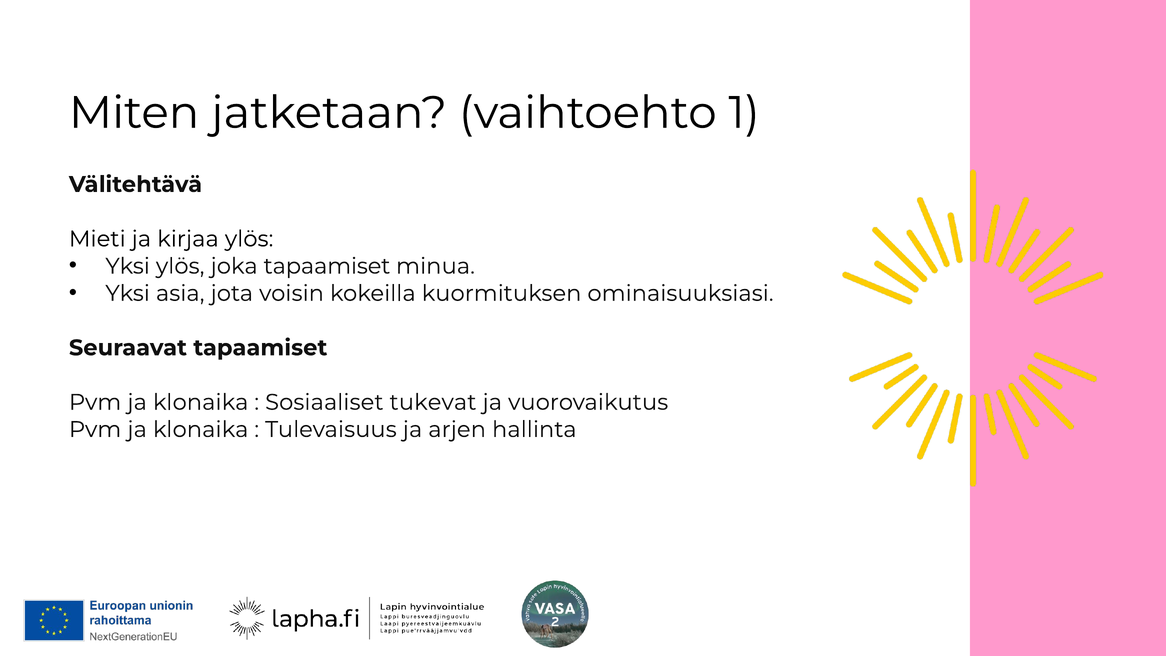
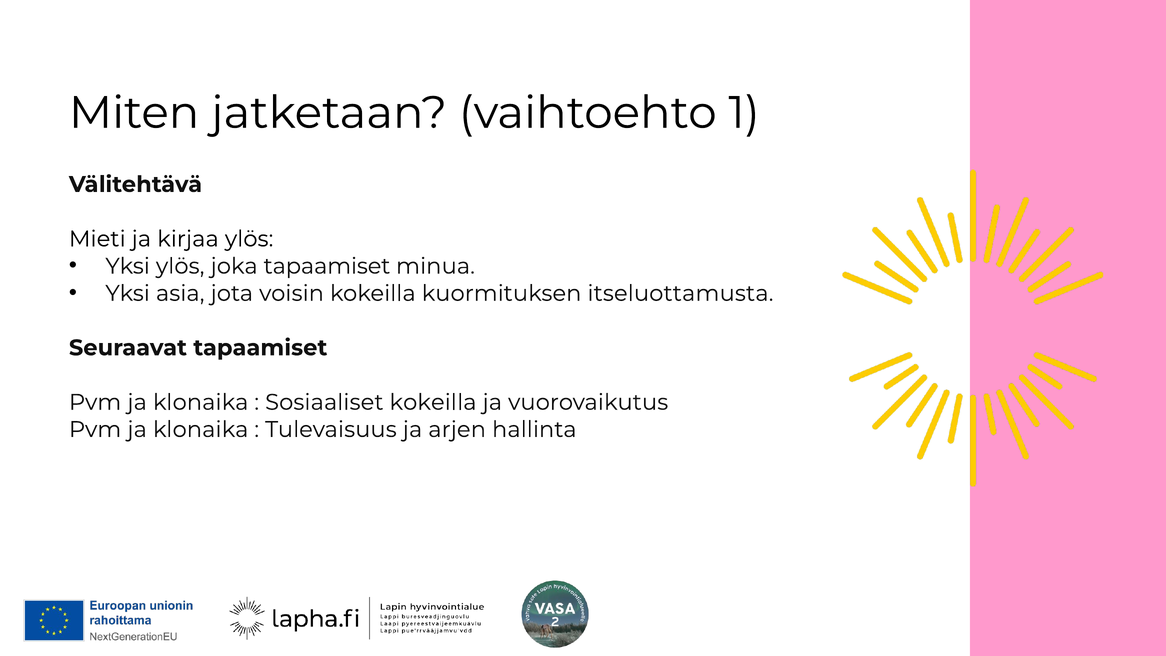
ominaisuuksiasi: ominaisuuksiasi -> itseluottamusta (680, 293)
Sosiaaliset tukevat: tukevat -> kokeilla (433, 402)
